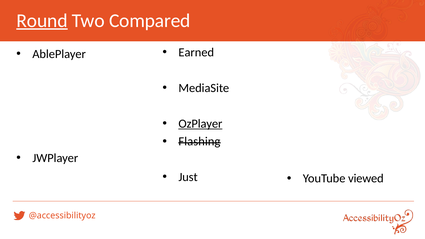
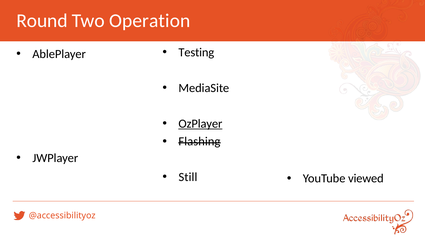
Round underline: present -> none (42, 21)
Compared: Compared -> Operation (150, 21)
Earned: Earned -> Testing (196, 52)
Just: Just -> Still (188, 177)
